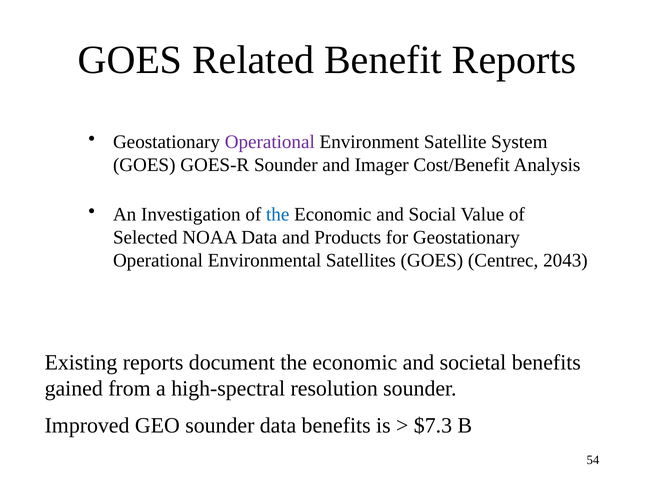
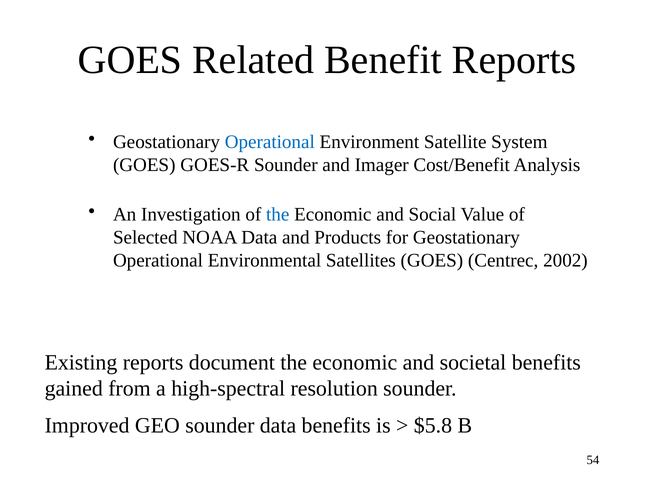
Operational colour: purple -> blue (270, 142)
2043: 2043 -> 2002 (565, 260)
$7.3: $7.3 -> $5.8 (433, 425)
